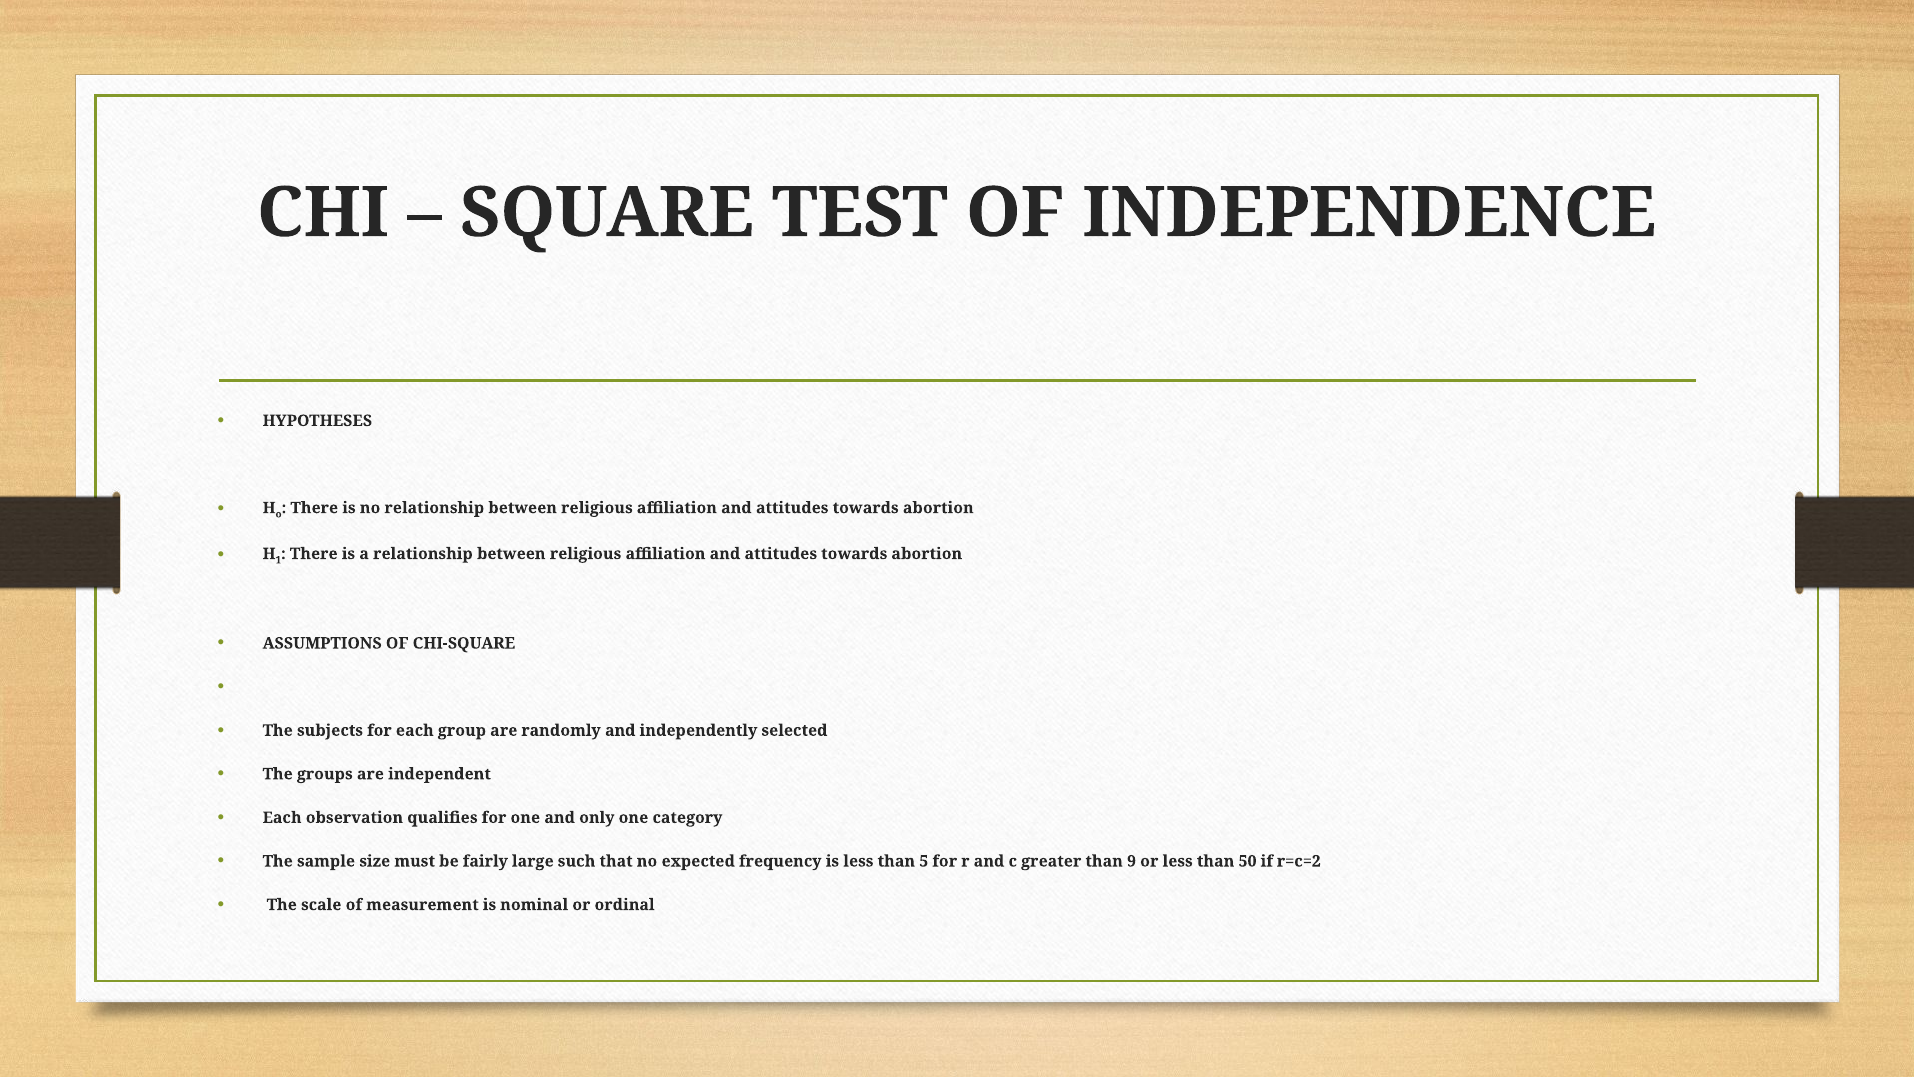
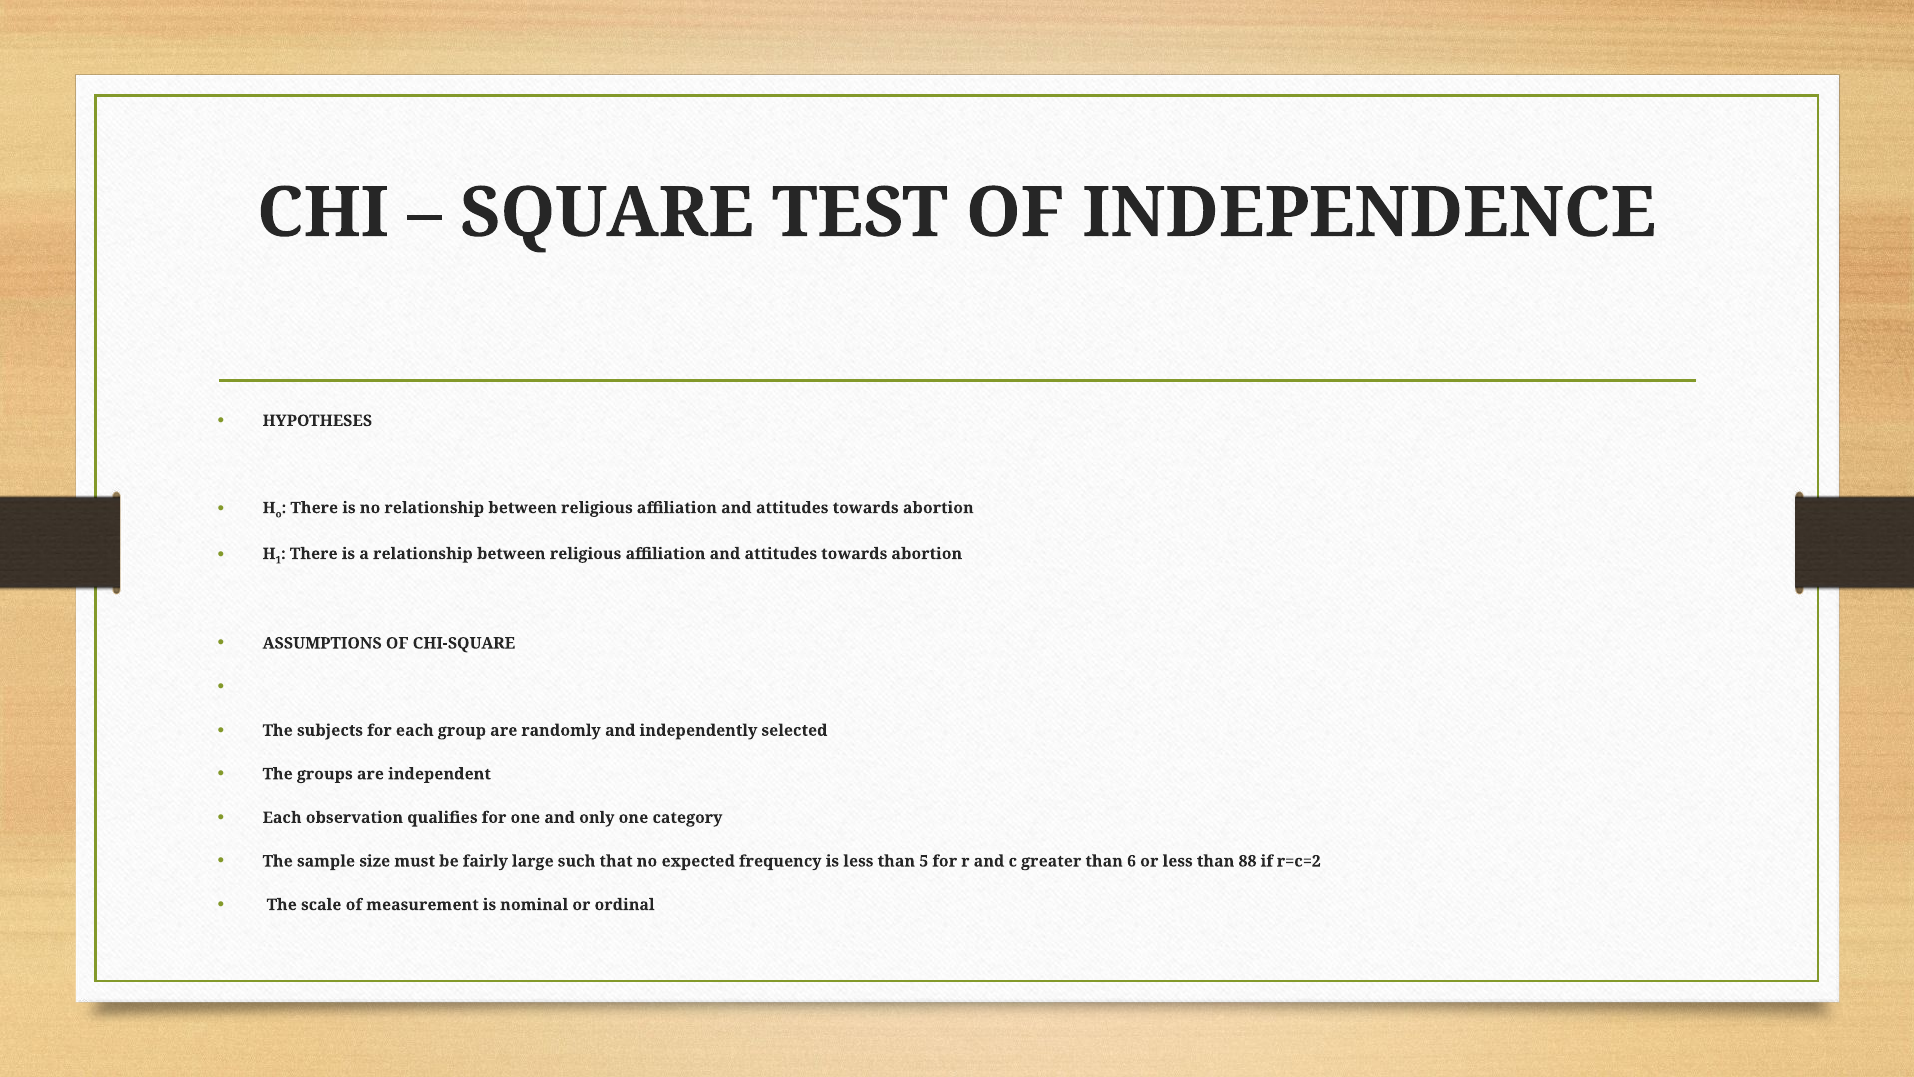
9: 9 -> 6 (1132, 861)
50: 50 -> 88 (1248, 861)
